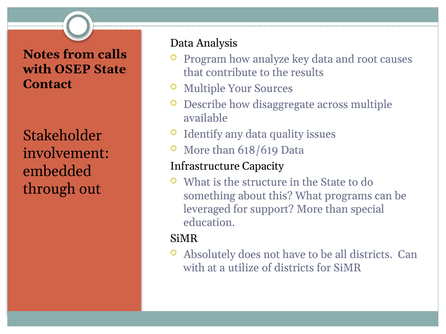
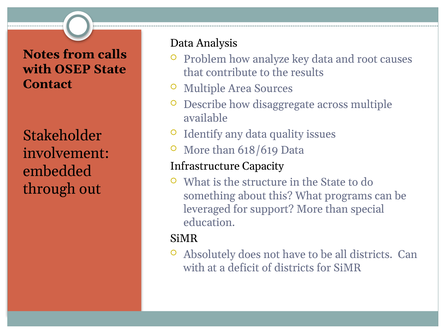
Program: Program -> Problem (205, 59)
Your: Your -> Area (240, 89)
utilize: utilize -> deficit (243, 268)
